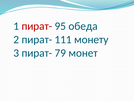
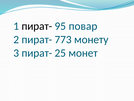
пират- colour: red -> black (37, 26)
обеда: обеда -> повар (83, 26)
111: 111 -> 773 (63, 39)
79: 79 -> 25 (60, 53)
